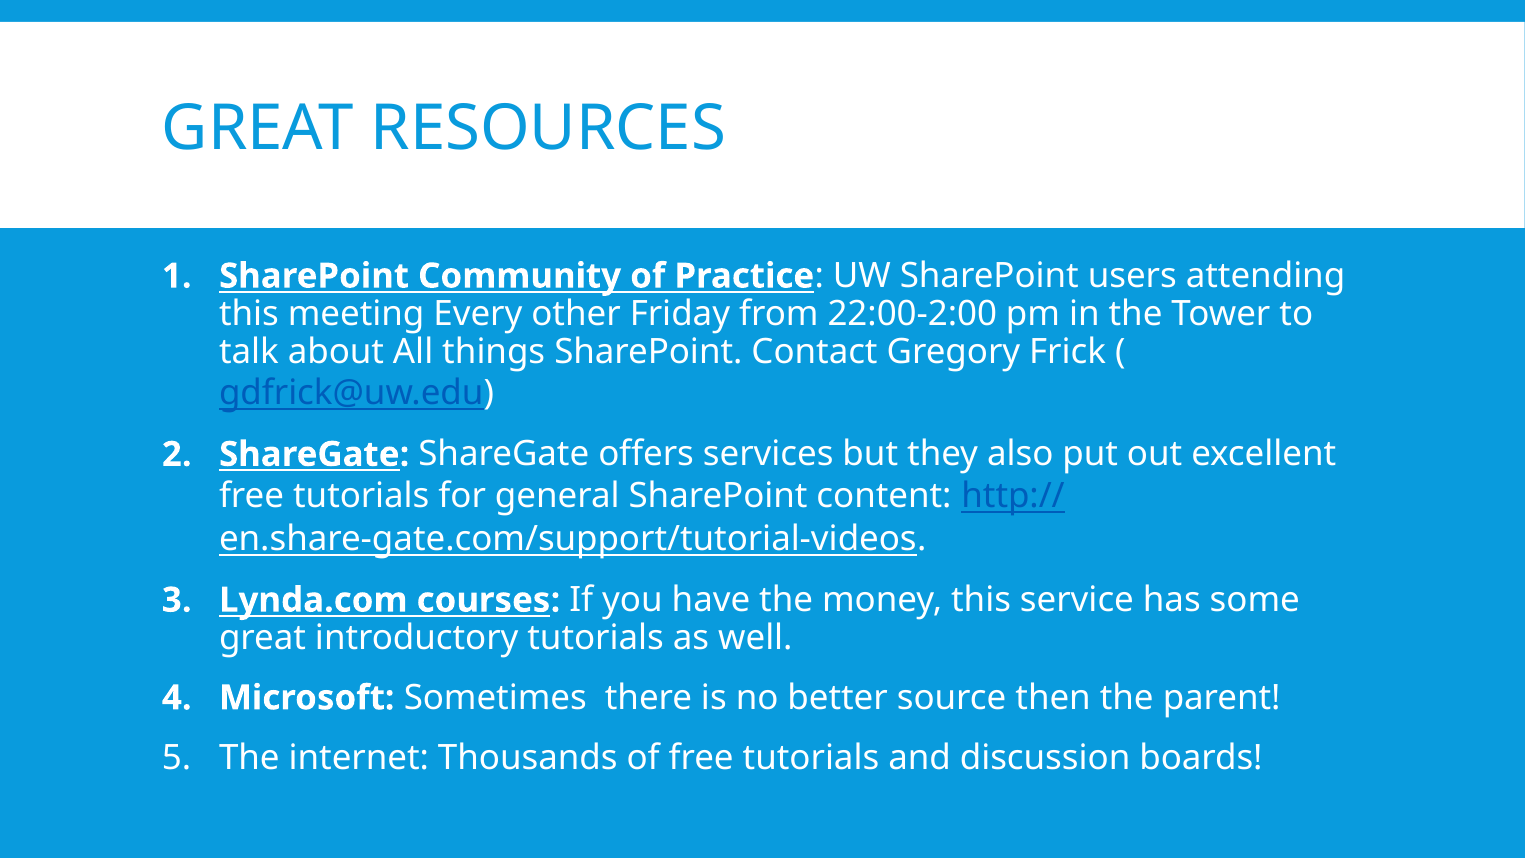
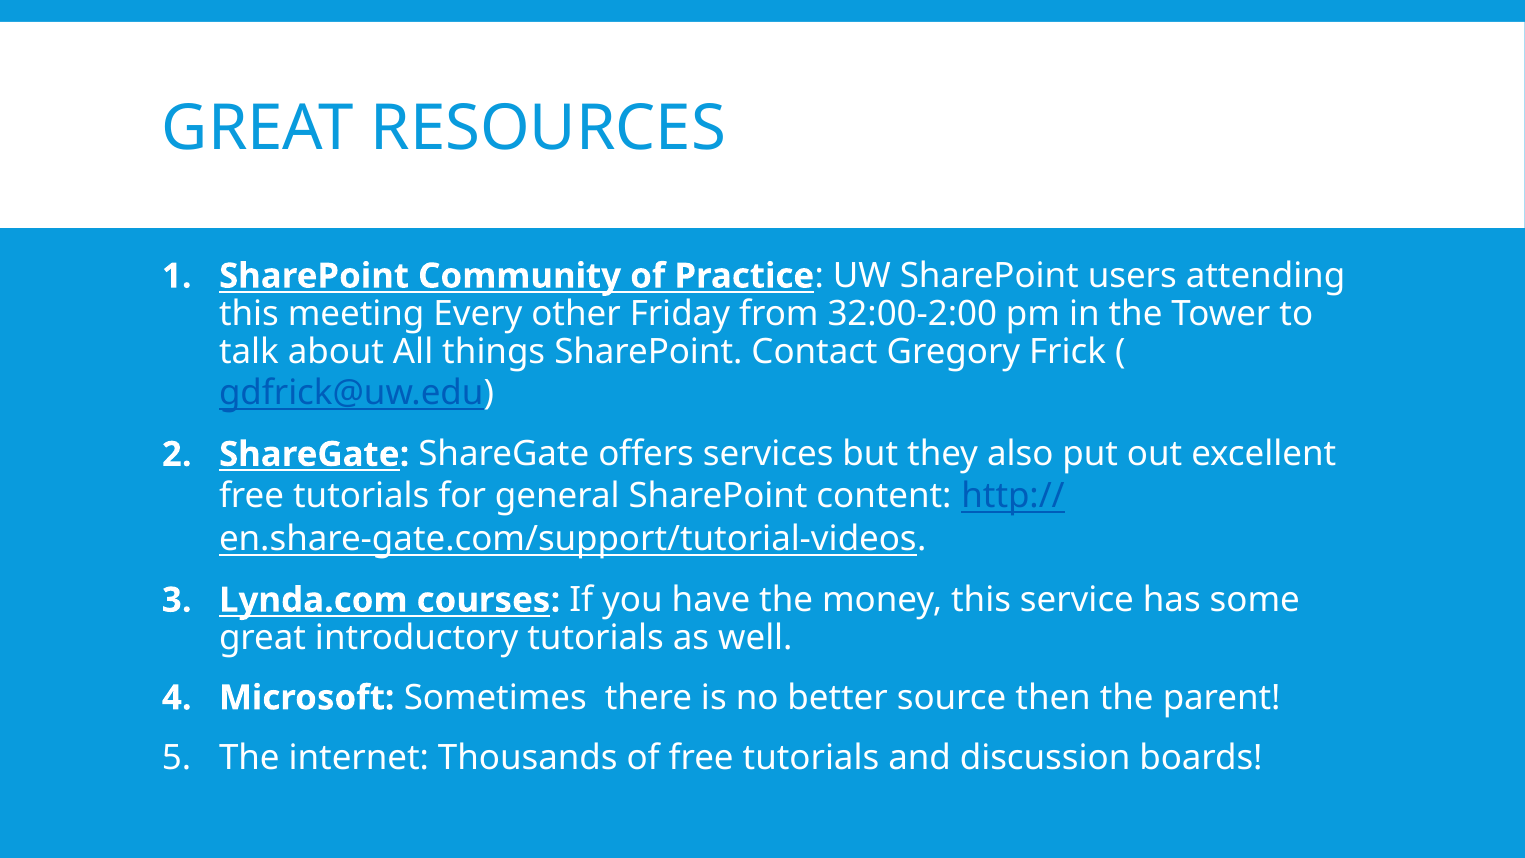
22:00-2:00: 22:00-2:00 -> 32:00-2:00 (912, 314)
